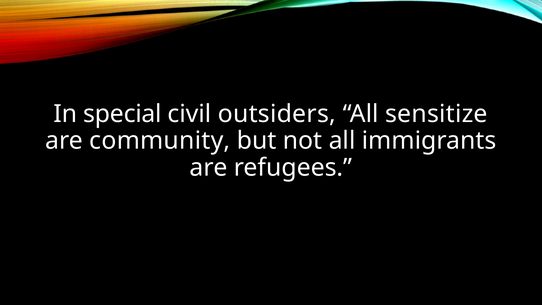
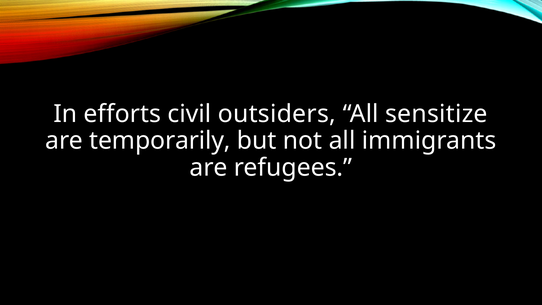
special: special -> efforts (122, 114)
community: community -> temporarily (160, 141)
